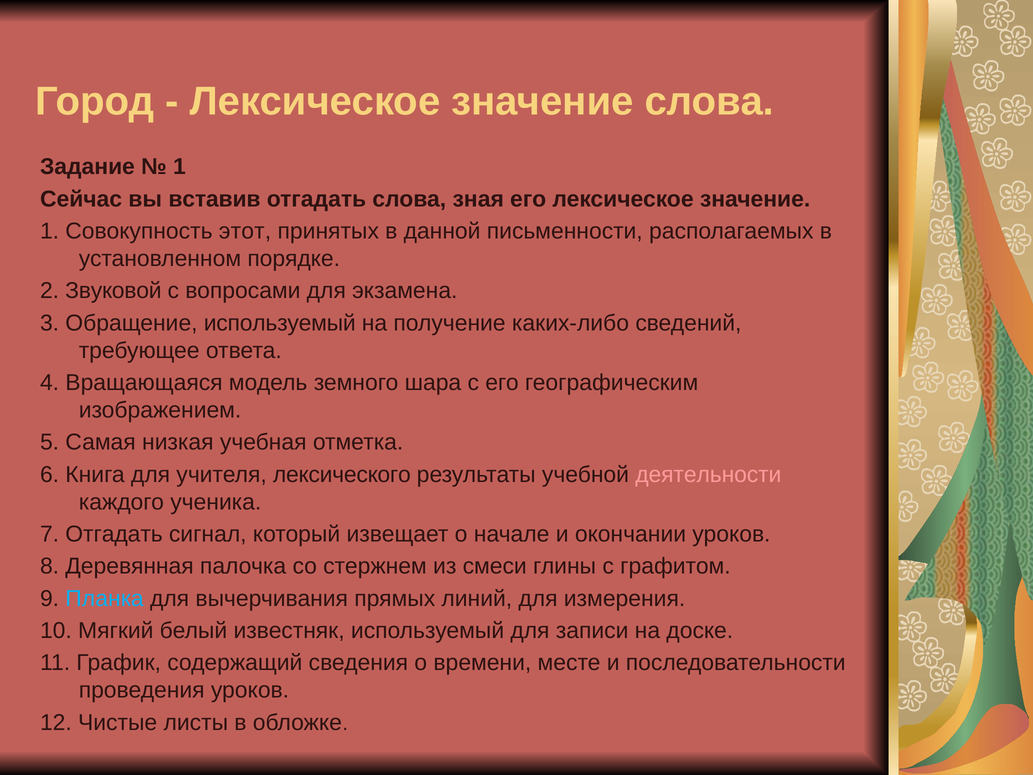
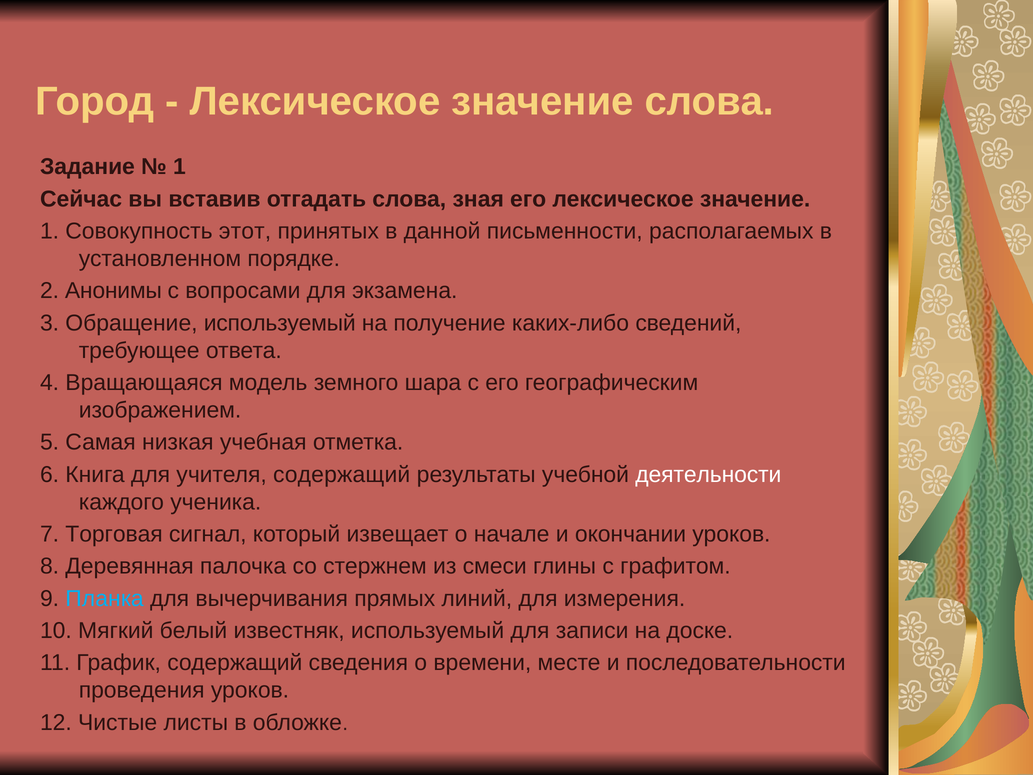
Звуковой: Звуковой -> Анонимы (113, 291)
учителя лексического: лексического -> содержащий (342, 474)
деятельности colour: pink -> white (708, 474)
7 Отгадать: Отгадать -> Торговая (114, 534)
